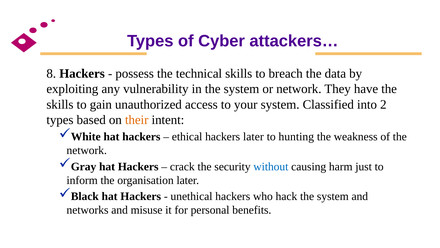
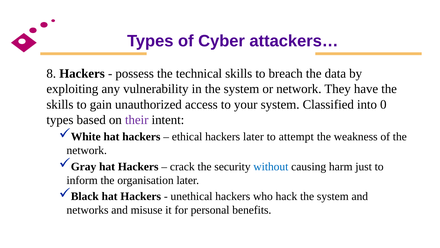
2: 2 -> 0 (383, 104)
their colour: orange -> purple (137, 120)
hunting: hunting -> attempt (296, 136)
